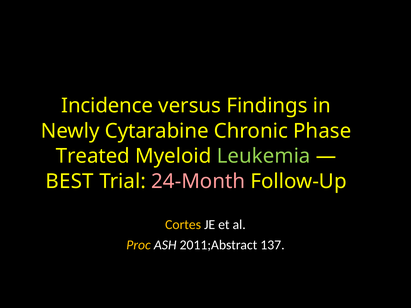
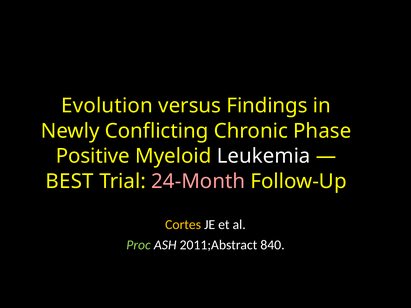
Incidence: Incidence -> Evolution (107, 106)
Cytarabine: Cytarabine -> Conflicting (157, 131)
Treated: Treated -> Positive (93, 156)
Leukemia colour: light green -> white (264, 156)
Proc colour: yellow -> light green (139, 245)
137: 137 -> 840 (272, 245)
